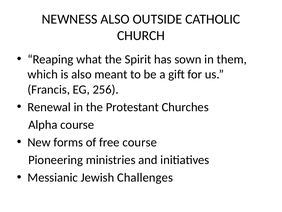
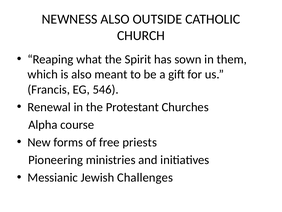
256: 256 -> 546 (106, 89)
free course: course -> priests (140, 142)
